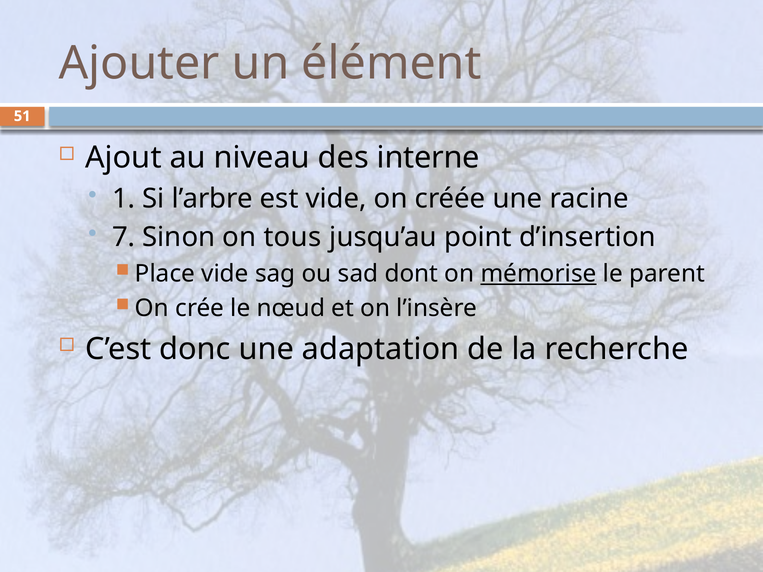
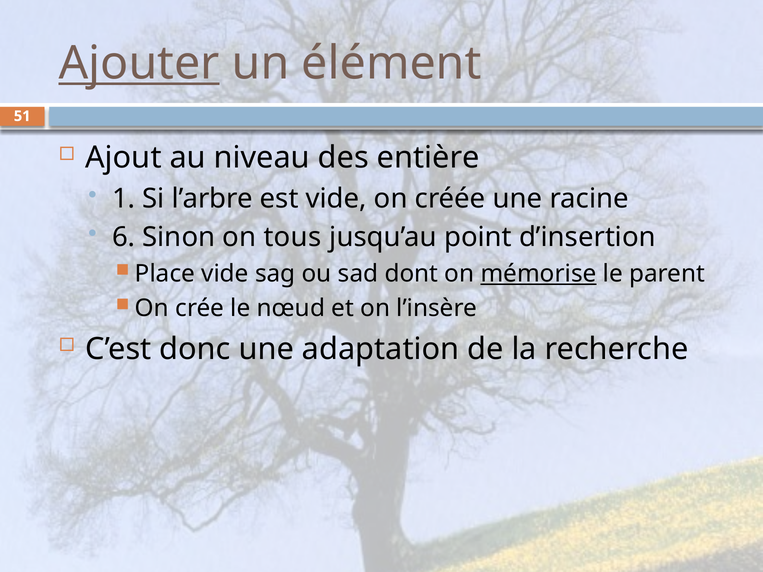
Ajouter underline: none -> present (139, 64)
interne: interne -> entière (428, 158)
7: 7 -> 6 (124, 238)
